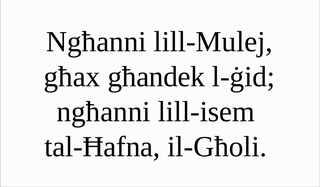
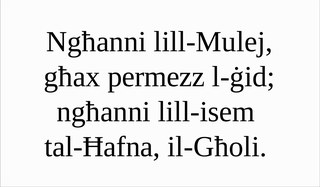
għandek: għandek -> permezz (156, 77)
